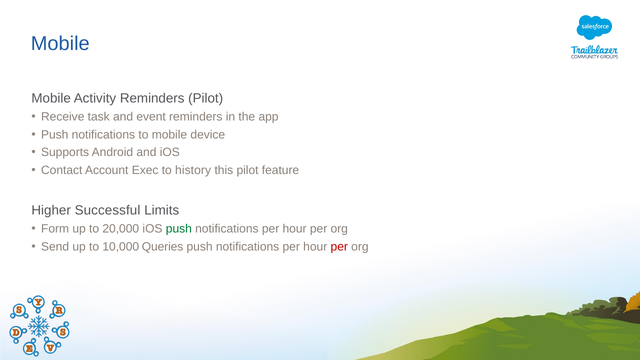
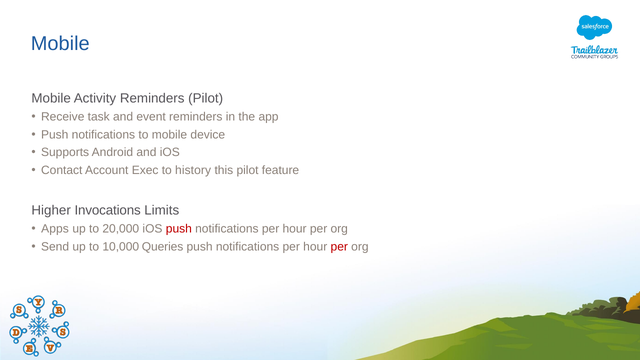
Successful: Successful -> Invocations (108, 211)
Form: Form -> Apps (55, 229)
push colour: green -> red (179, 229)
